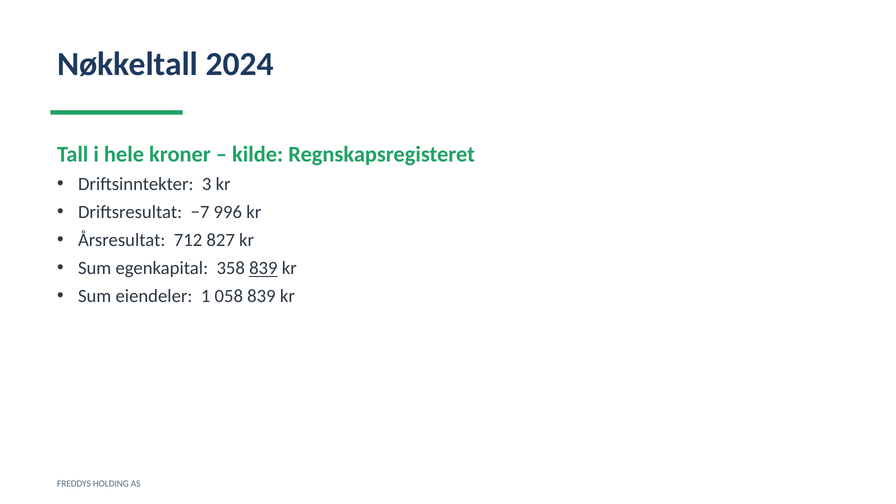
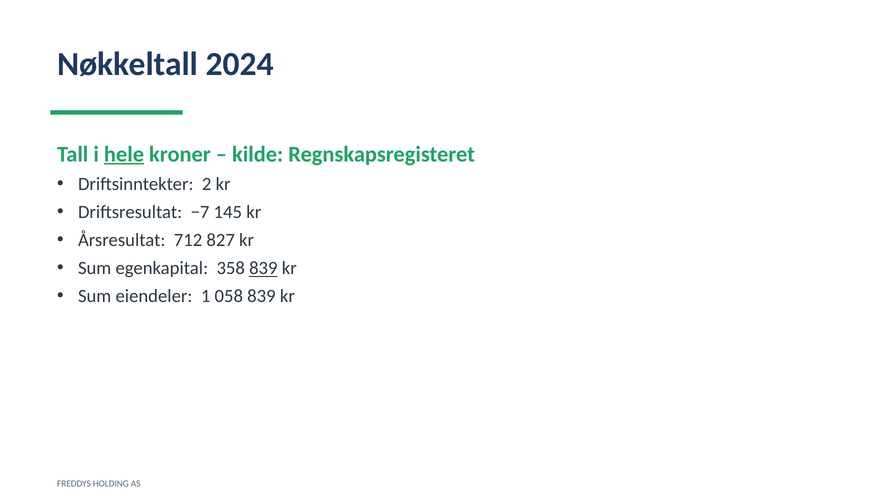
hele underline: none -> present (124, 154)
3: 3 -> 2 (207, 184)
996: 996 -> 145 (228, 212)
